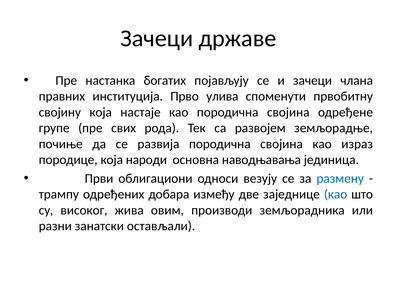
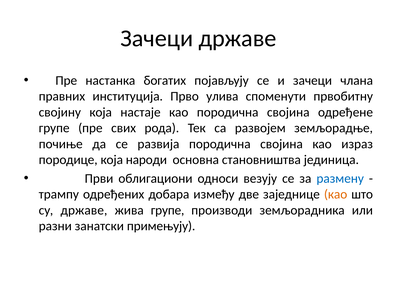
наводњавања: наводњавања -> становништва (261, 160)
као colour: blue -> orange (336, 194)
су високог: високог -> државе (84, 210)
жива овим: овим -> групе (168, 210)
остављали: остављали -> примењују (161, 226)
